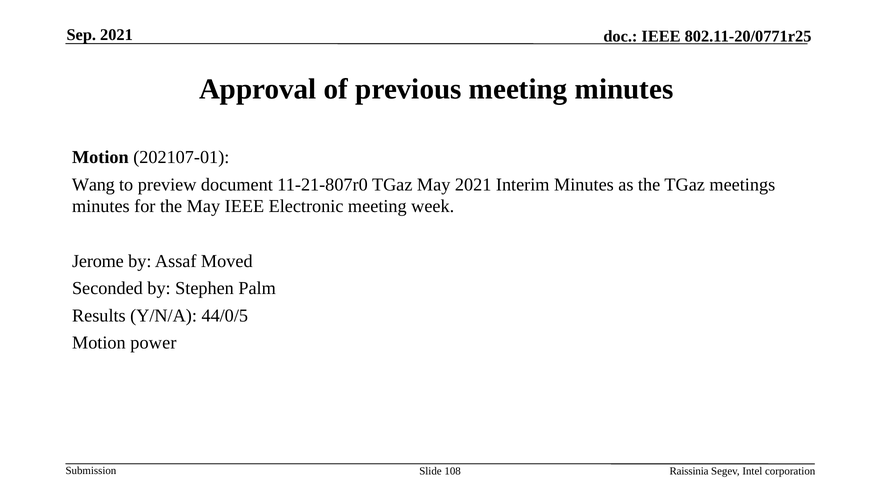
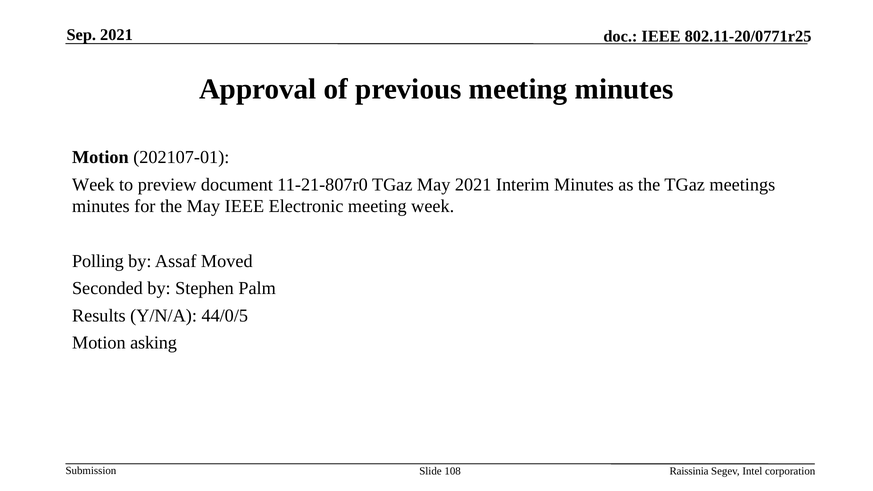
Wang: Wang -> Week (93, 185)
Jerome: Jerome -> Polling (98, 261)
power: power -> asking (154, 343)
